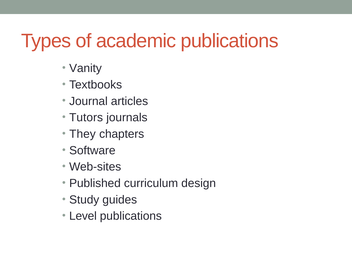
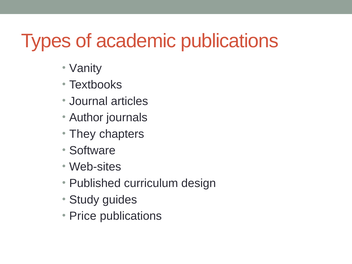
Tutors: Tutors -> Author (86, 118)
Level: Level -> Price (83, 216)
